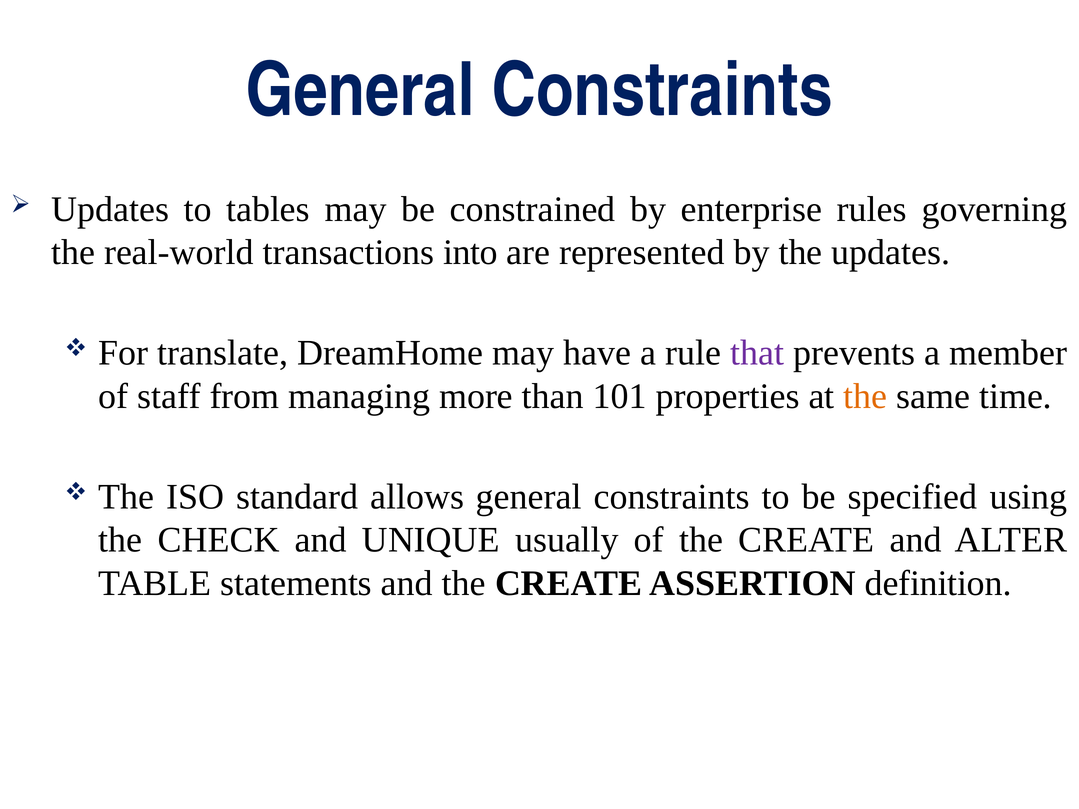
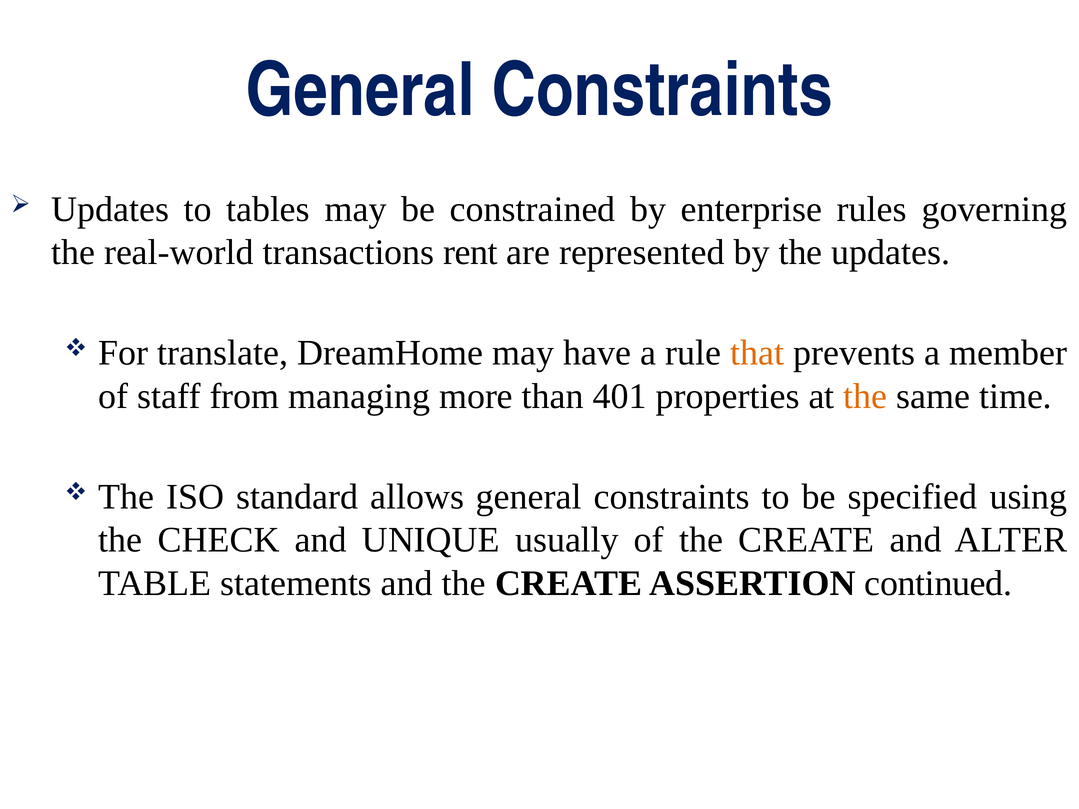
into: into -> rent (470, 252)
that colour: purple -> orange (757, 353)
101: 101 -> 401 (620, 396)
definition: definition -> continued (938, 583)
